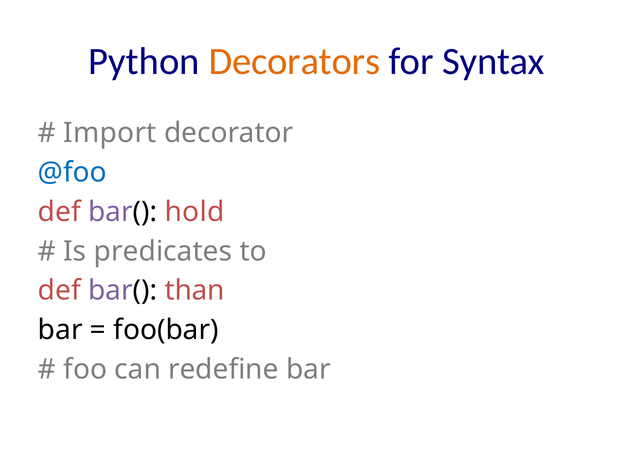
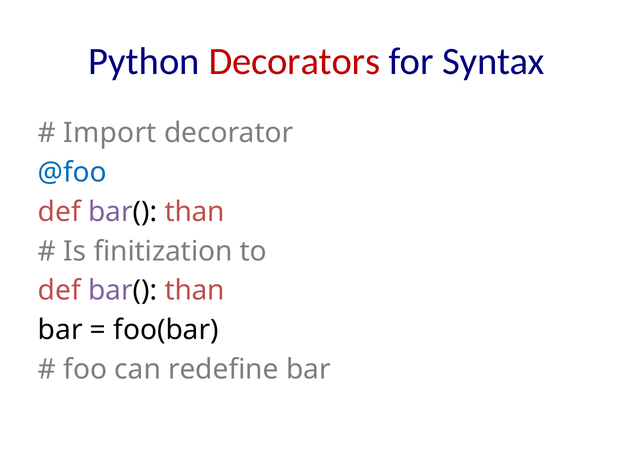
Decorators colour: orange -> red (294, 61)
hold: hold -> than (195, 212)
predicates: predicates -> finitization (163, 251)
